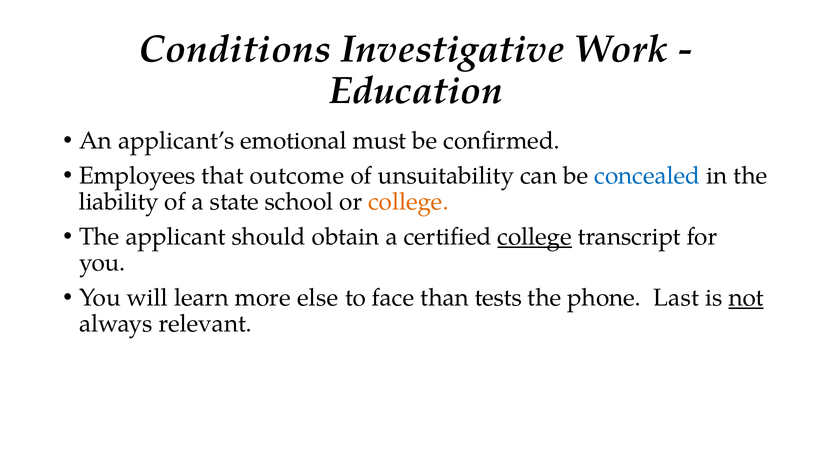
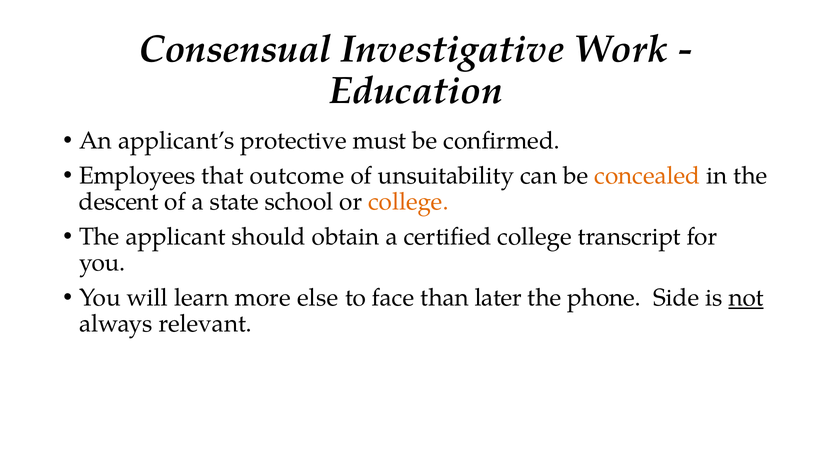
Conditions: Conditions -> Consensual (235, 49)
emotional: emotional -> protective (294, 141)
concealed colour: blue -> orange (647, 176)
liability: liability -> descent (119, 202)
college underline: present -> none (535, 237)
tests: tests -> later (498, 298)
Last: Last -> Side (676, 298)
